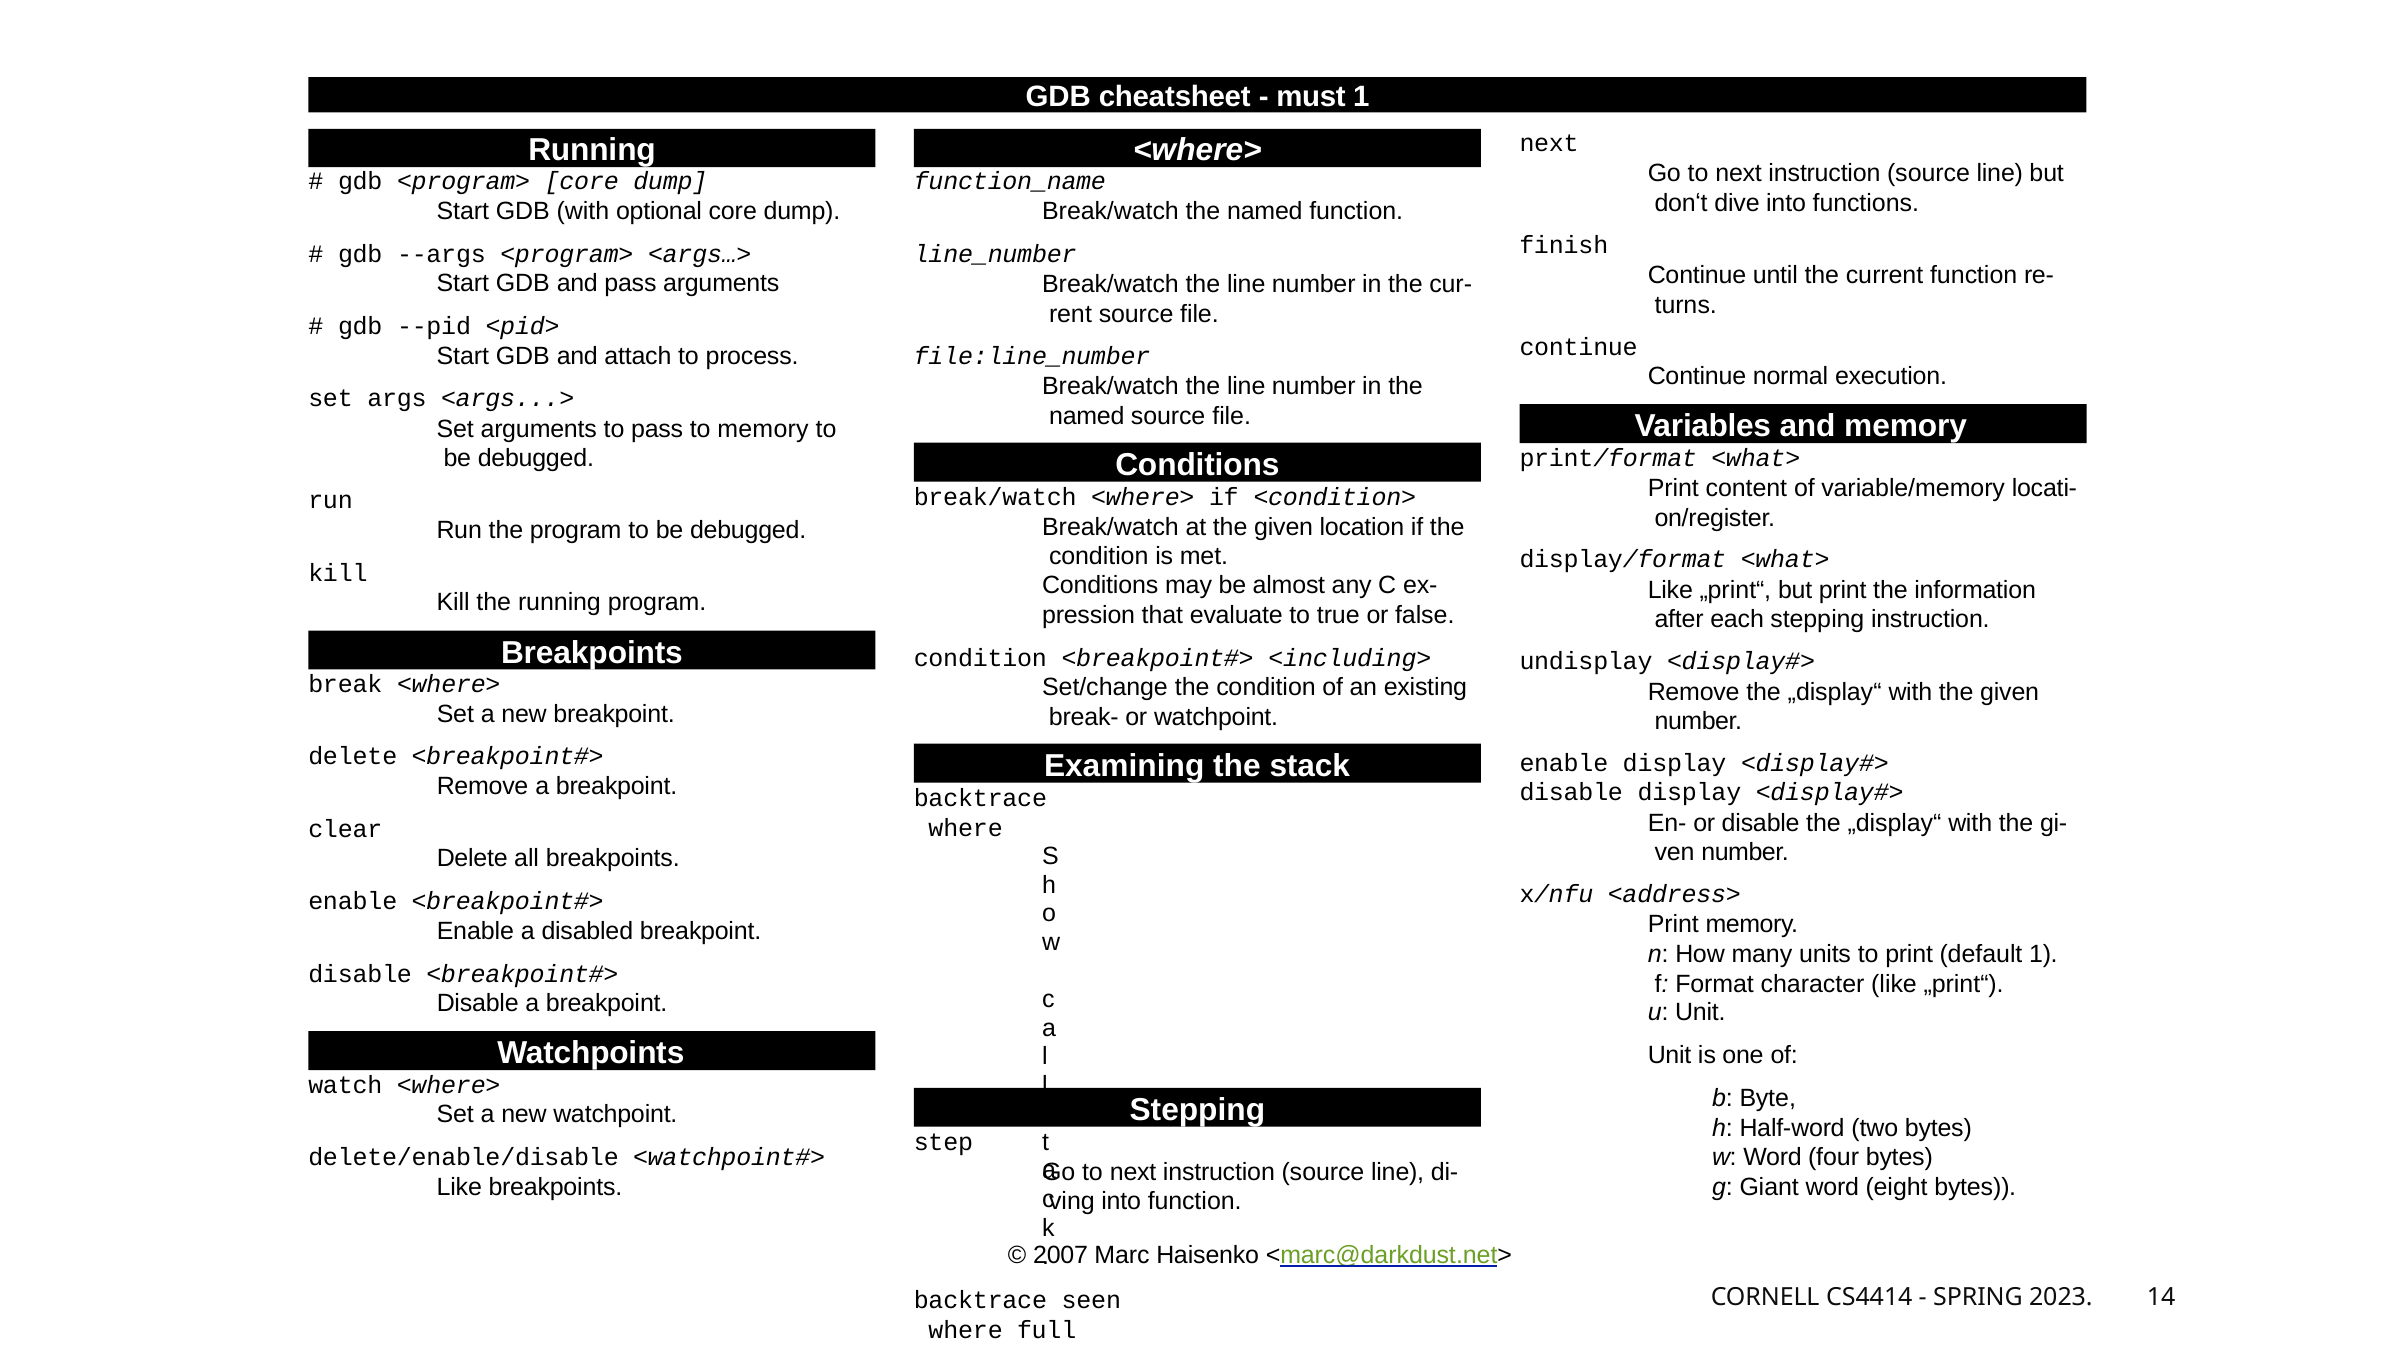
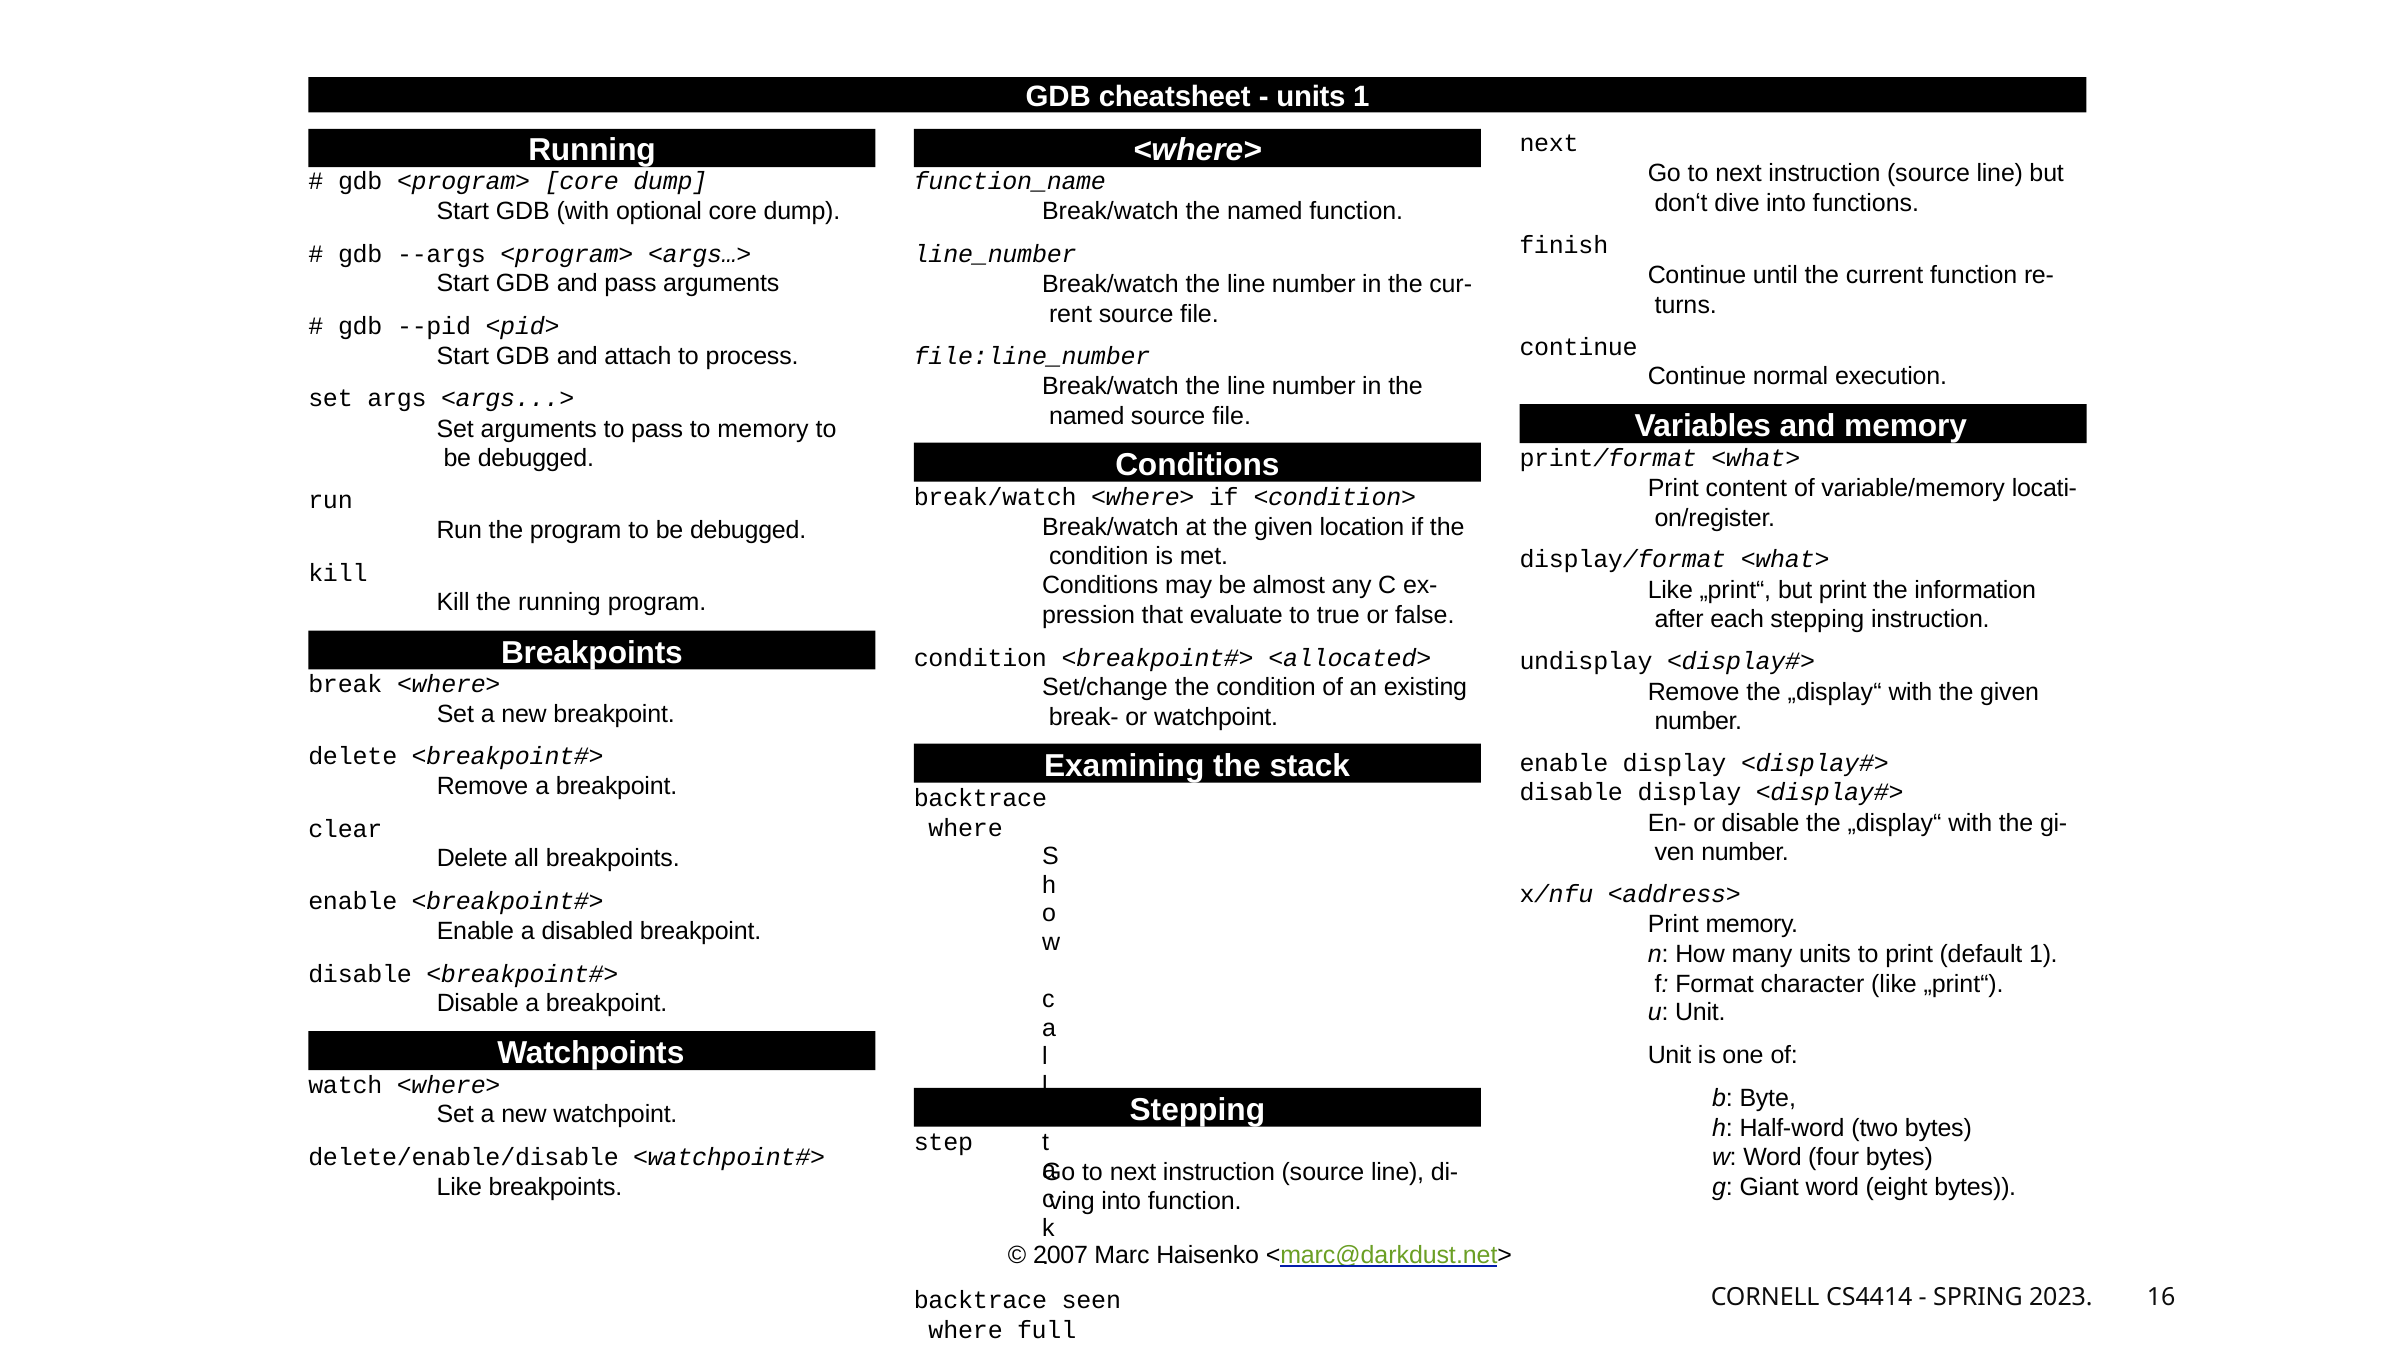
must: must -> units (1311, 97)
<including>: <including> -> <allocated> (1350, 658)
14: 14 -> 16 (2161, 1298)
